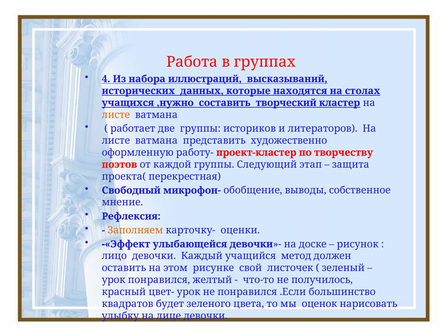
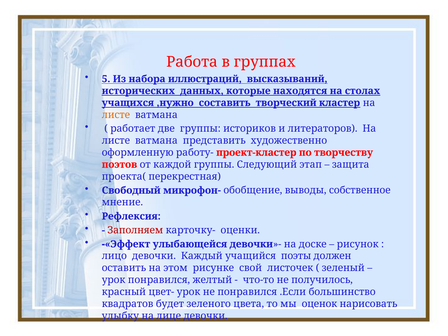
4: 4 -> 5 (106, 79)
Заполняем colour: orange -> red (135, 230)
метод: метод -> поэты (296, 256)
